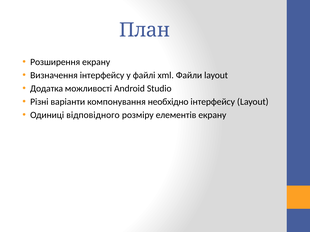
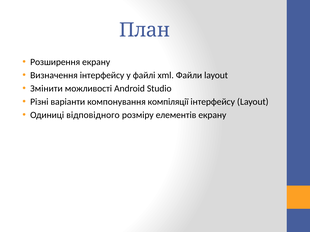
Додатка: Додатка -> Змінити (46, 89)
необхідно: необхідно -> компіляції (168, 102)
